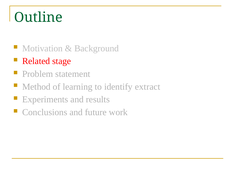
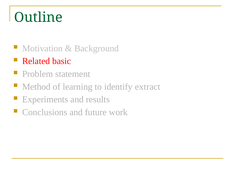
stage: stage -> basic (62, 61)
